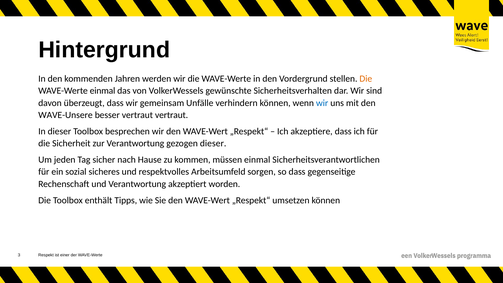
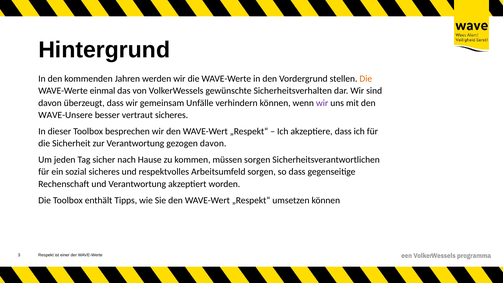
wir colour: blue -> purple (322, 103)
vertraut vertraut: vertraut -> sicheres (172, 115)
gezogen dieser: dieser -> davon (213, 143)
müssen einmal: einmal -> sorgen (257, 160)
